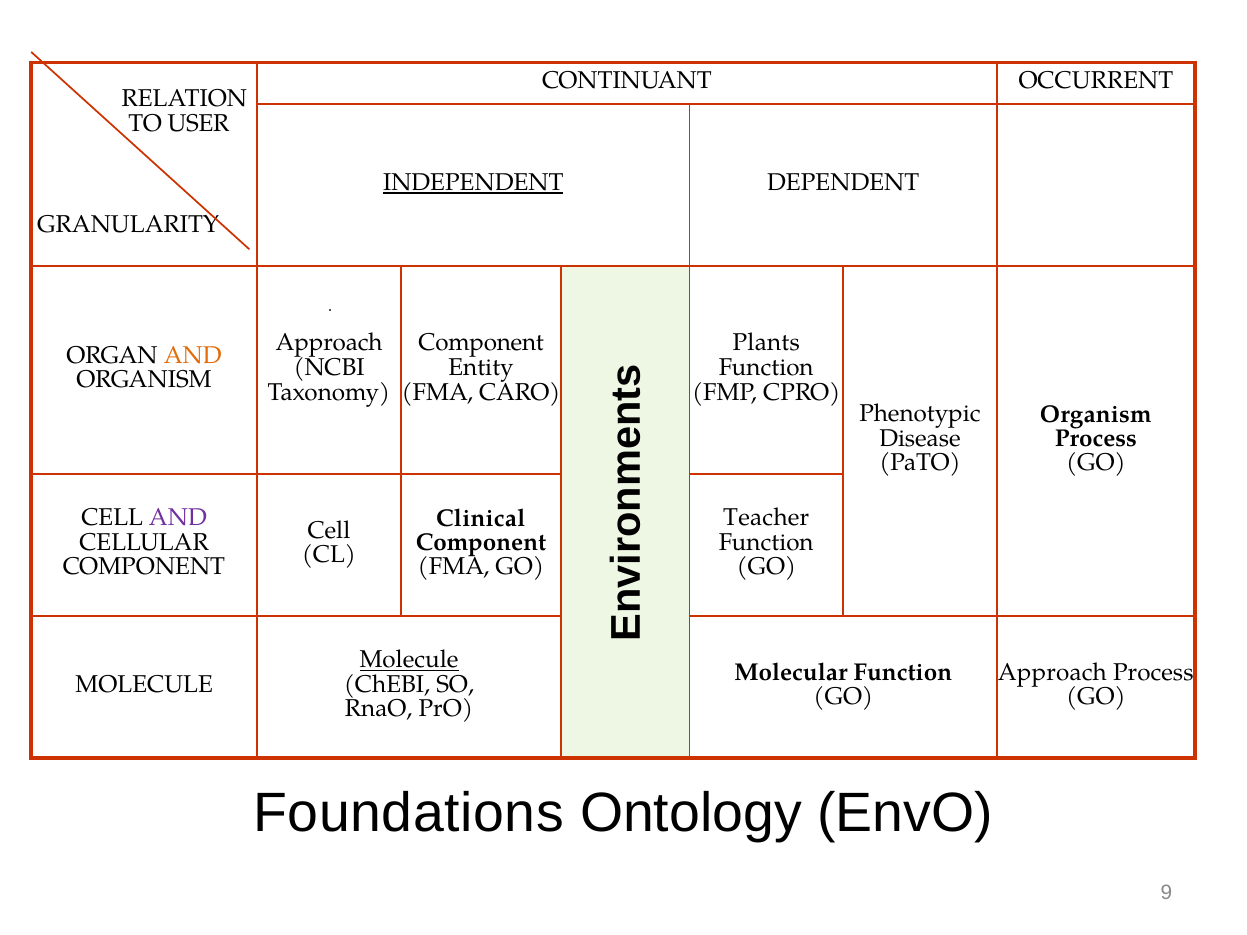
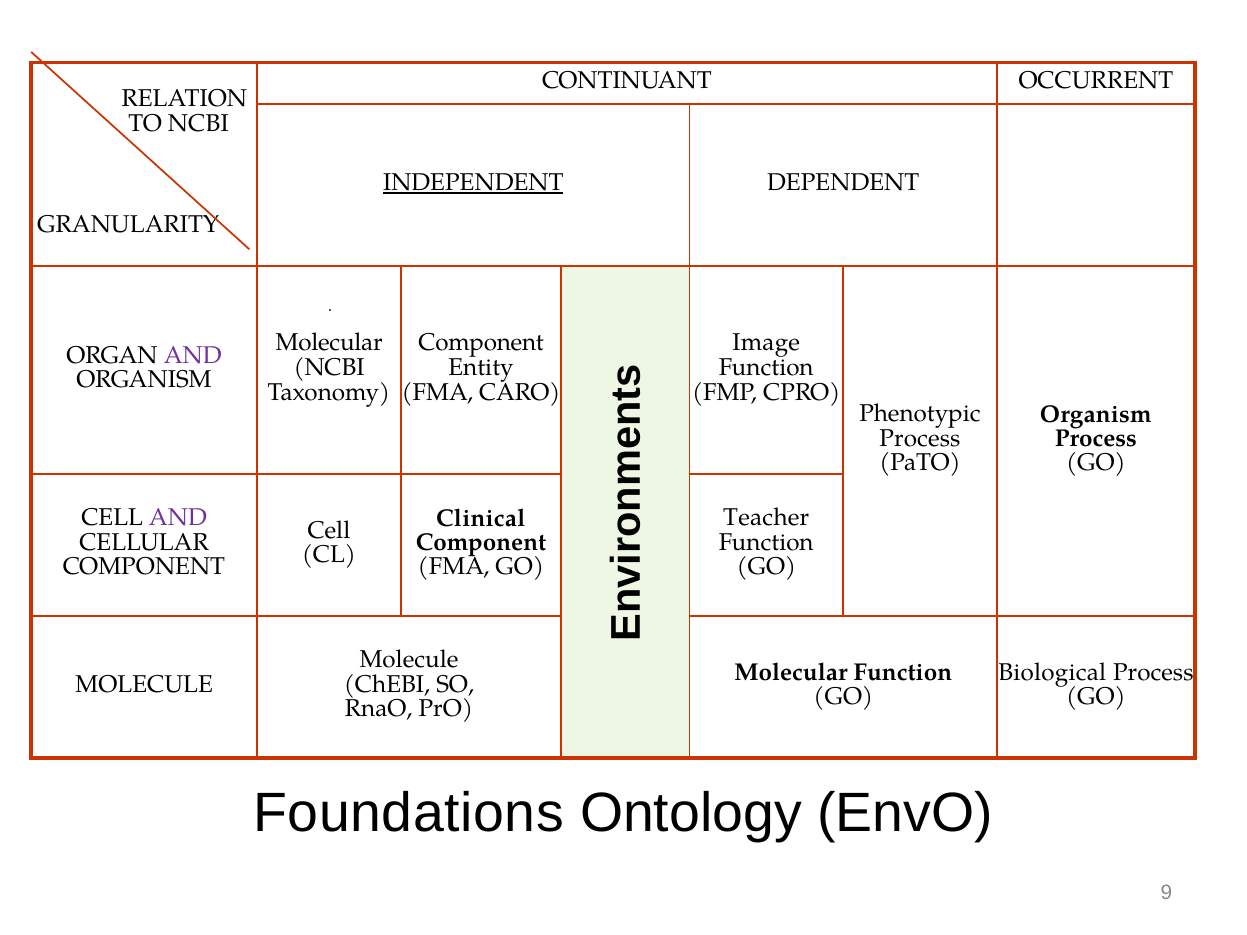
TO USER: USER -> NCBI (198, 124)
Approach: Approach -> Molecular (329, 343)
Plants: Plants -> Image (766, 343)
AND colour: orange -> purple (193, 355)
Disease: Disease -> Process (920, 439)
Molecule underline: present -> none (409, 660)
Approach: Approach -> Biological (1052, 672)
